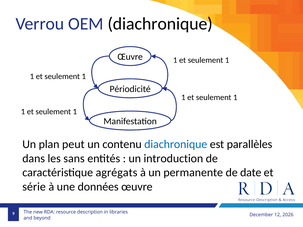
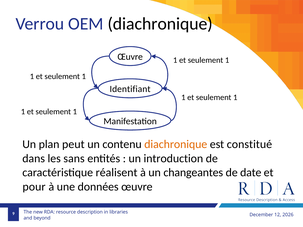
Périodicité: Périodicité -> Identifiant (130, 89)
diachronique colour: blue -> orange (176, 144)
parallèles: parallèles -> constitué (249, 144)
agrégats: agrégats -> réalisent (117, 173)
permanente: permanente -> changeantes (193, 173)
série: série -> pour (34, 187)
